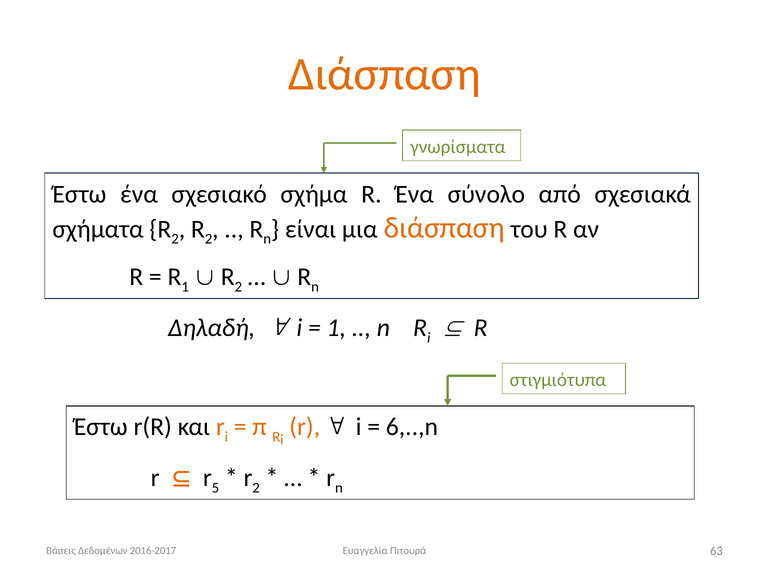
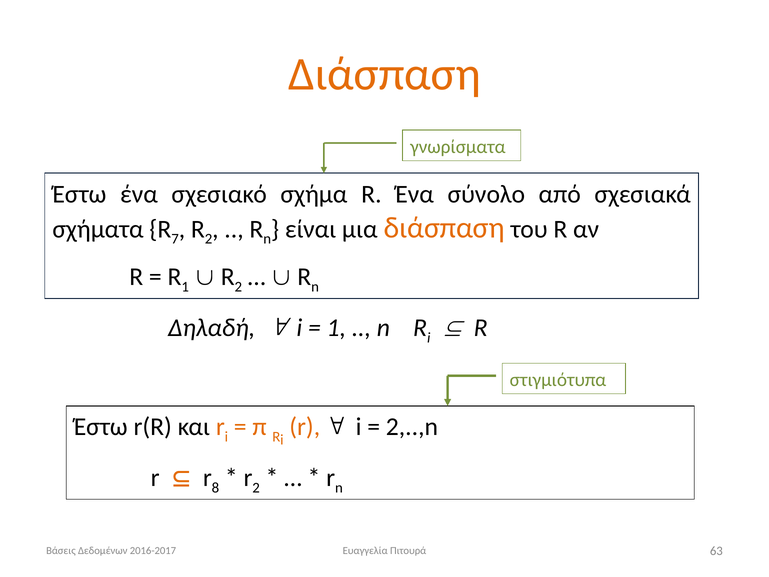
σχήματα R 2: 2 -> 7 (175, 239)
6,..,n: 6,..,n -> 2,..,n (412, 427)
5: 5 -> 8 (215, 487)
